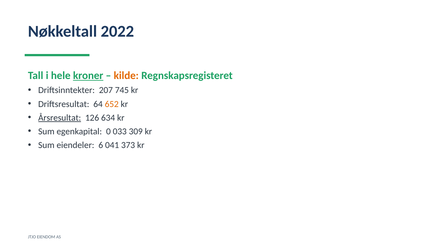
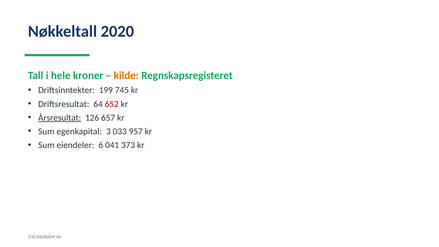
2022: 2022 -> 2020 (117, 31)
kroner underline: present -> none (88, 76)
207: 207 -> 199 (106, 90)
652 colour: orange -> red (112, 104)
634: 634 -> 657 (108, 118)
0: 0 -> 3 (108, 131)
309: 309 -> 957 (136, 131)
